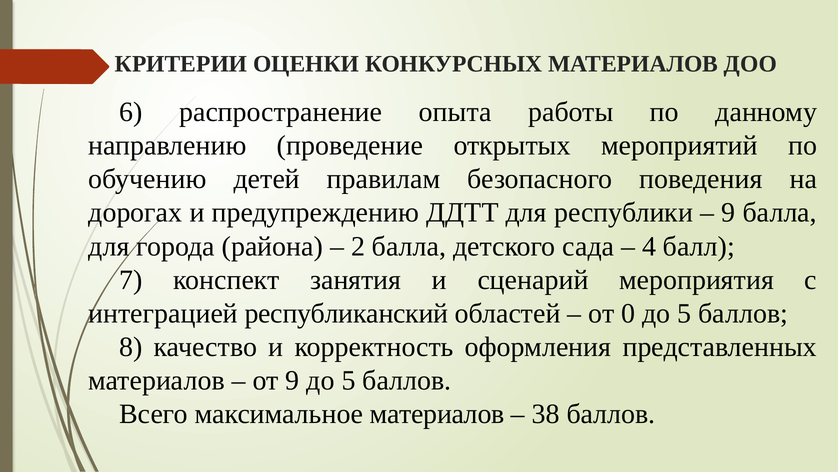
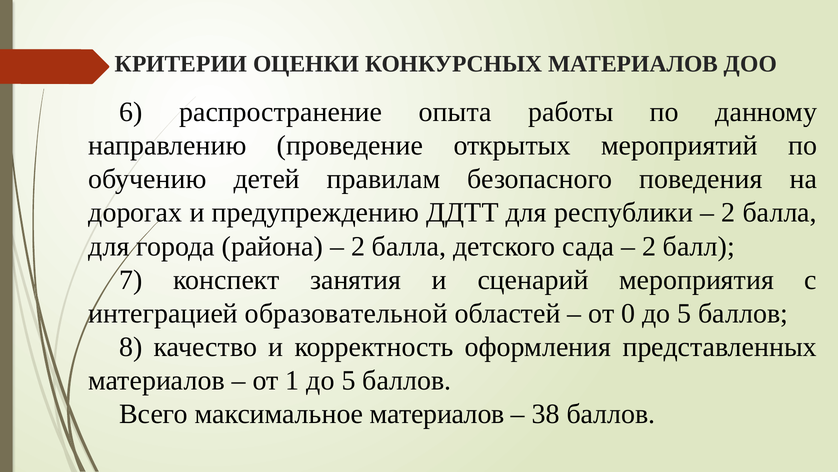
9: 9 -> 2 (728, 212)
4: 4 -> 2 (649, 246)
республиканский: республиканский -> образовательной (346, 313)
от 9: 9 -> 1 (292, 380)
